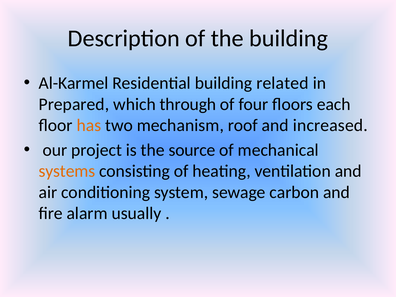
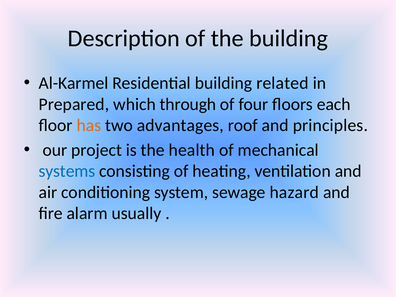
mechanism: mechanism -> advantages (180, 125)
increased: increased -> principles (330, 125)
source: source -> health (192, 150)
systems colour: orange -> blue (67, 171)
carbon: carbon -> hazard (294, 192)
